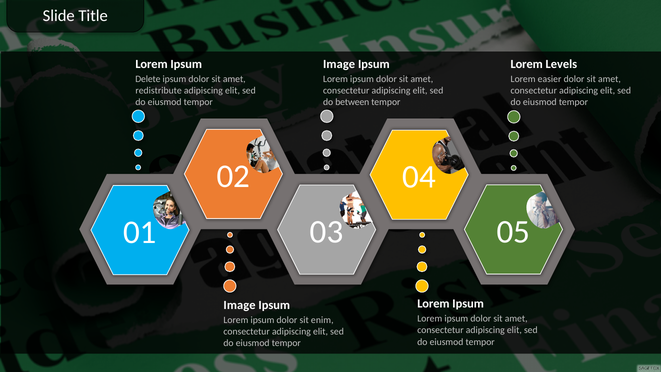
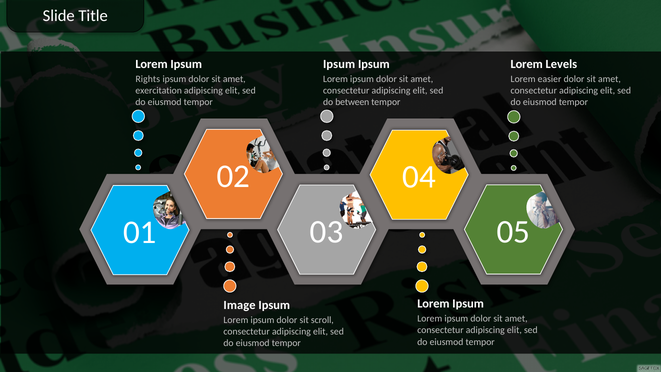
Image: Image -> Ipsum (339, 64)
Delete: Delete -> Rights (148, 79)
redistribute: redistribute -> exercitation (159, 90)
enim: enim -> scroll (322, 320)
